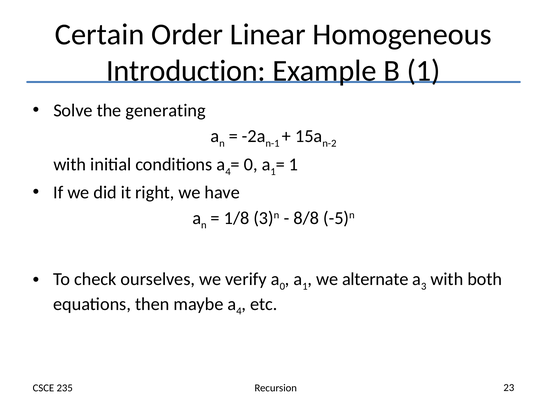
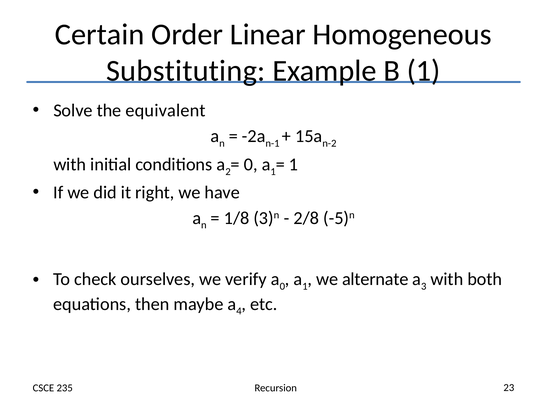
Introduction: Introduction -> Substituting (186, 71)
generating: generating -> equivalent (166, 111)
4: 4 -> 2 (228, 172)
8/8: 8/8 -> 2/8 (306, 218)
